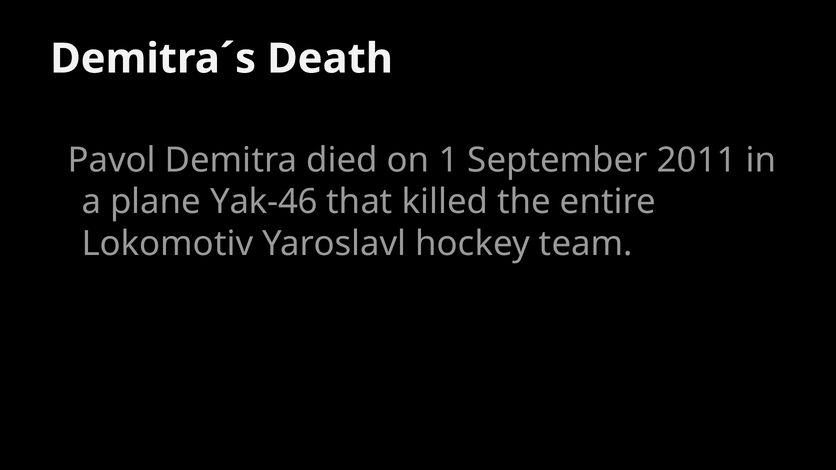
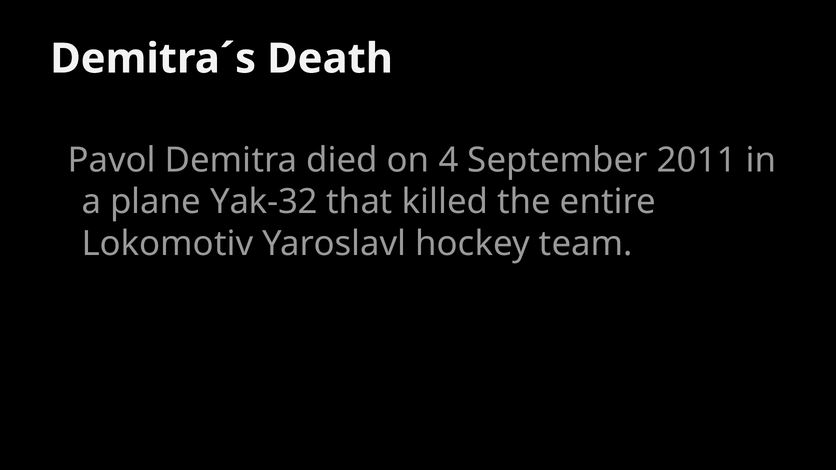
1: 1 -> 4 (448, 160)
Yak-46: Yak-46 -> Yak-32 (264, 202)
